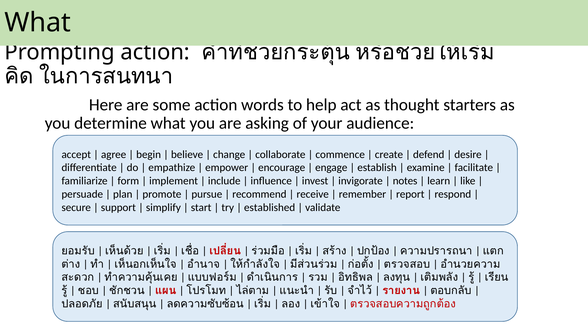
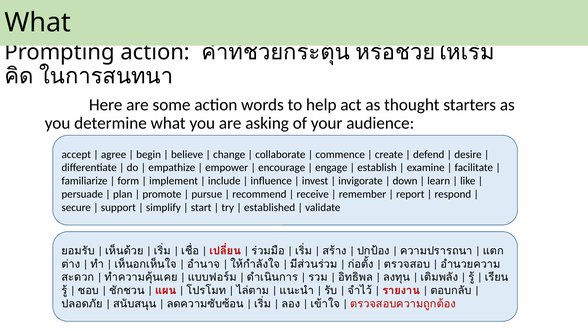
notes: notes -> down (405, 181)
